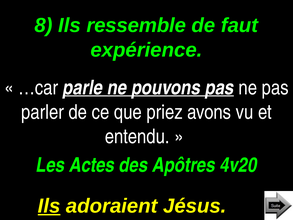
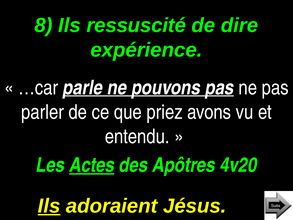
ressemble: ressemble -> ressuscité (136, 25)
faut: faut -> dire (239, 25)
Actes underline: none -> present (92, 165)
